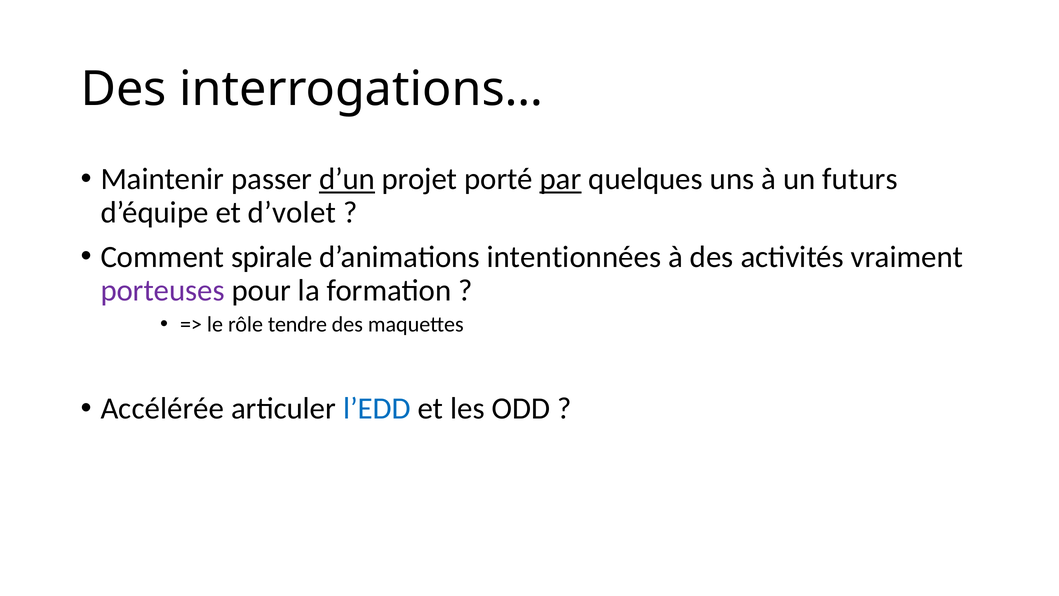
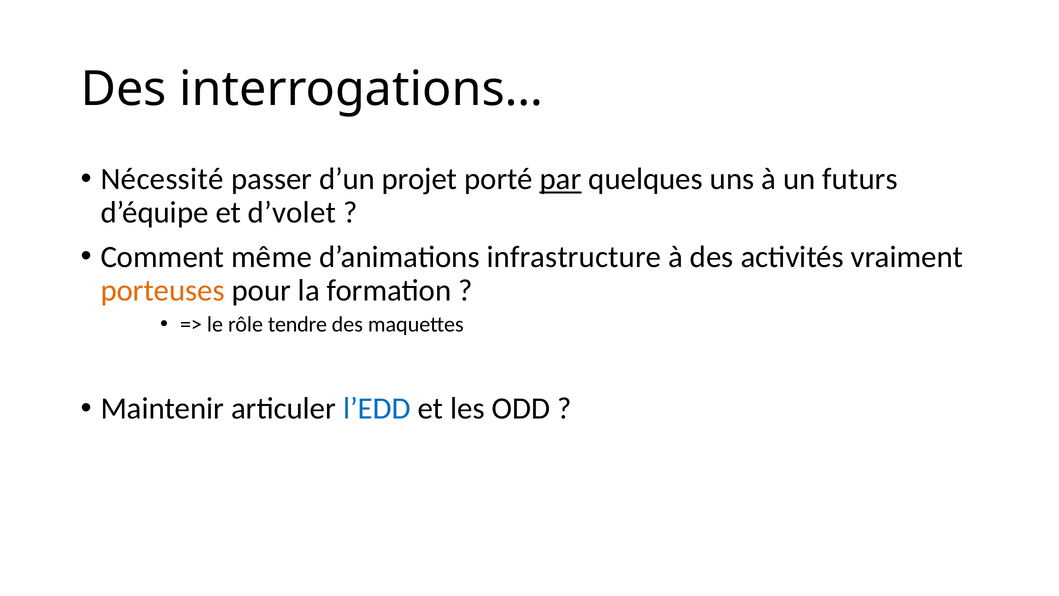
Maintenir: Maintenir -> Nécessité (162, 179)
d’un underline: present -> none (347, 179)
spirale: spirale -> même (271, 257)
intentionnées: intentionnées -> infrastructure (574, 257)
porteuses colour: purple -> orange (163, 290)
Accélérée: Accélérée -> Maintenir (162, 408)
